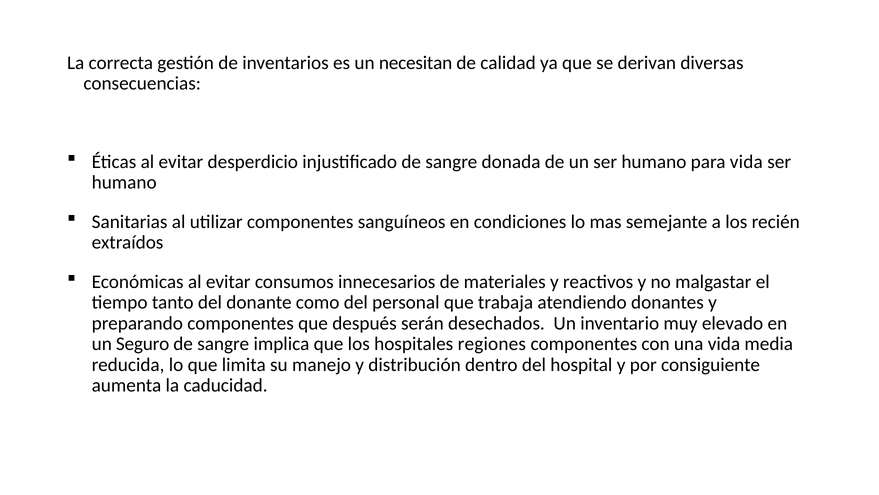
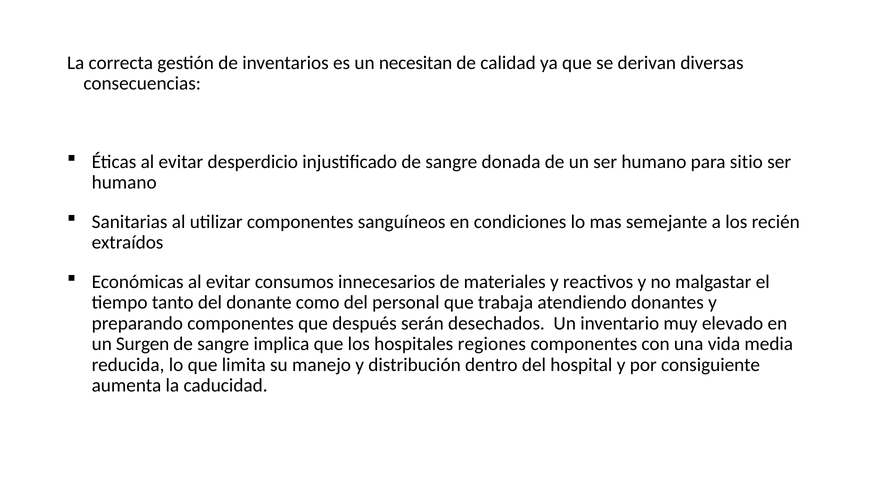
para vida: vida -> sitio (746, 162)
Seguro: Seguro -> Surgen (143, 344)
